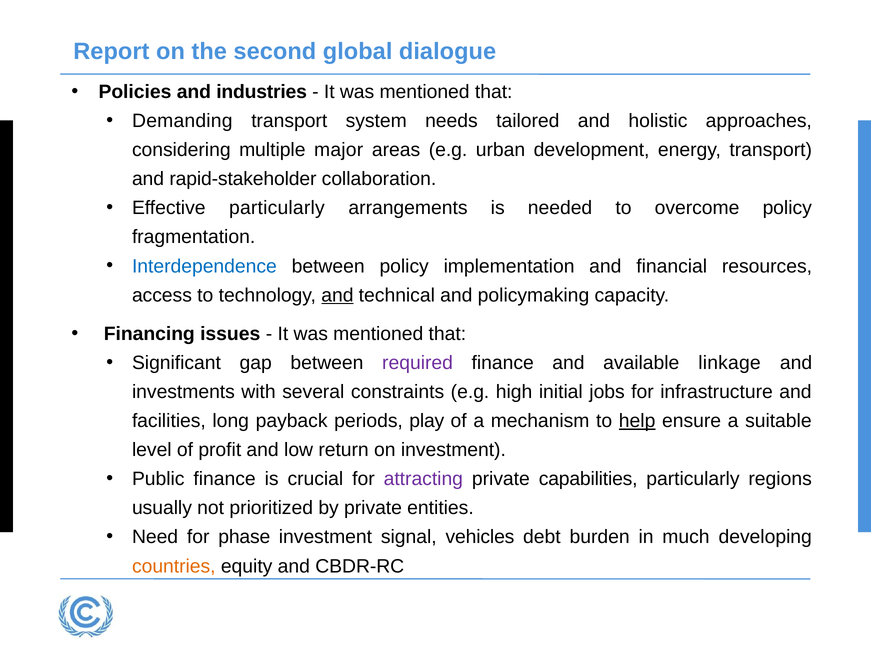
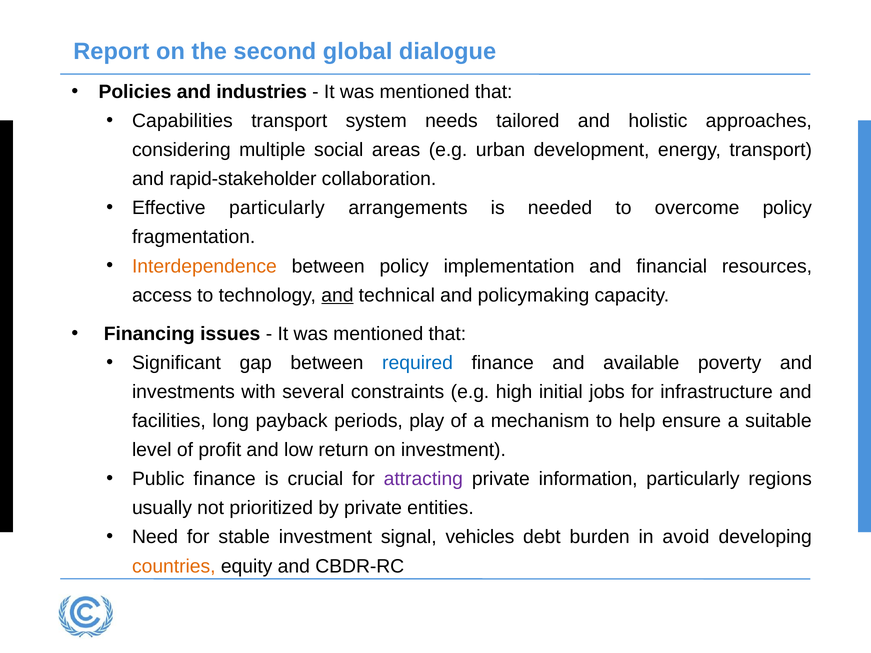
Demanding: Demanding -> Capabilities (182, 121)
major: major -> social (339, 150)
Interdependence colour: blue -> orange (204, 266)
required colour: purple -> blue (418, 363)
linkage: linkage -> poverty (730, 363)
help underline: present -> none (637, 421)
capabilities: capabilities -> information (588, 479)
phase: phase -> stable (244, 537)
much: much -> avoid (686, 537)
